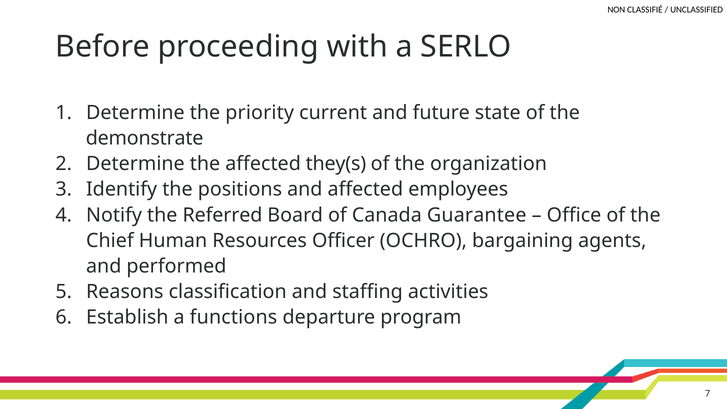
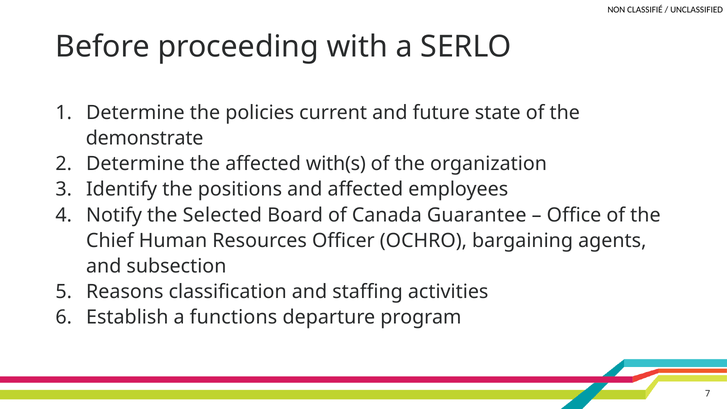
priority: priority -> policies (260, 113)
they(s: they(s -> with(s (336, 164)
Referred: Referred -> Selected (222, 215)
performed: performed -> subsection (176, 266)
